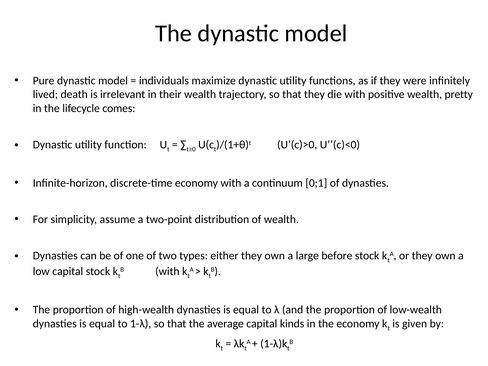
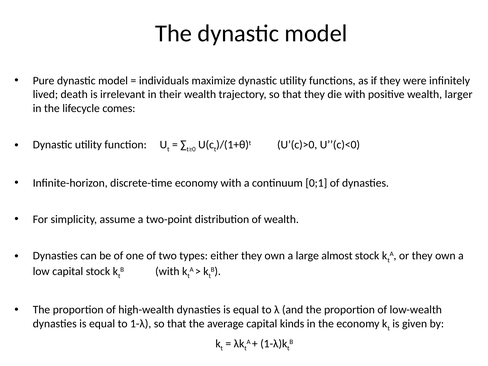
pretty: pretty -> larger (459, 95)
before: before -> almost (337, 256)
